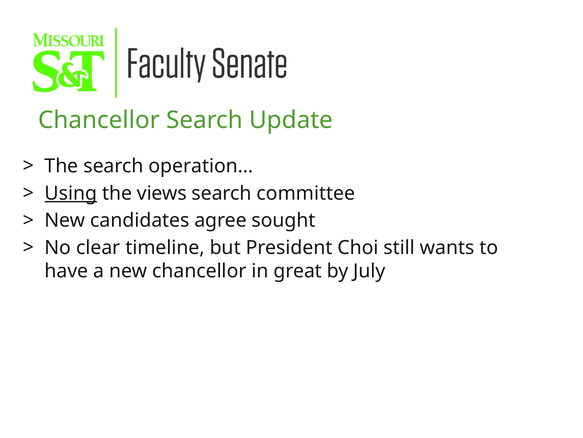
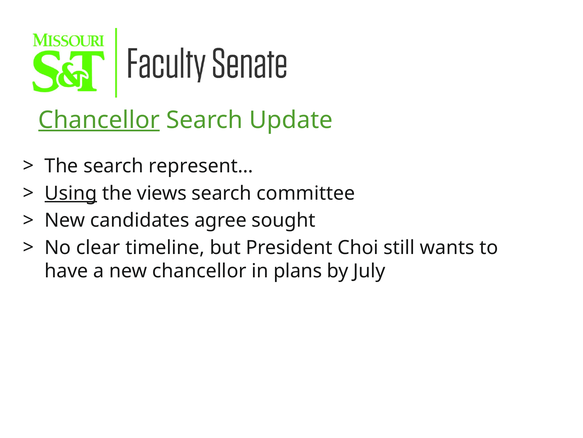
Chancellor underline: none -> present (99, 120)
operation…: operation… -> represent… (201, 166)
great: great -> plans (298, 271)
